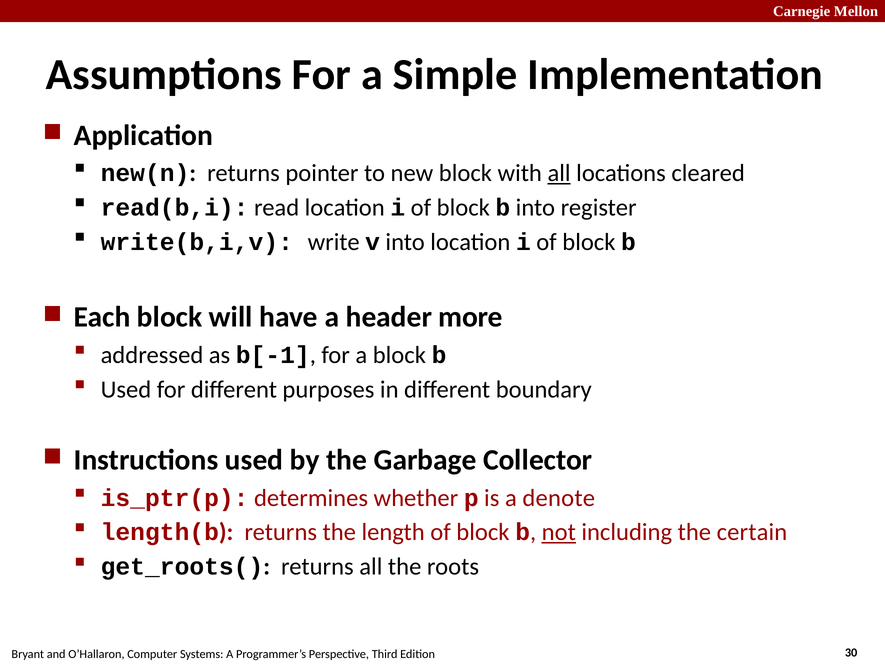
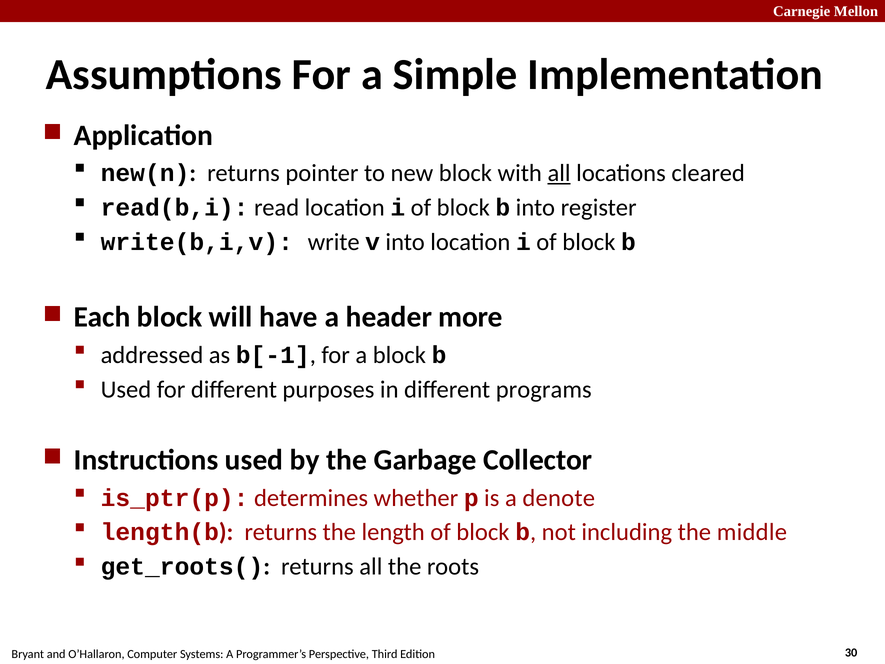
boundary: boundary -> programs (544, 389)
not underline: present -> none (559, 532)
certain: certain -> middle (752, 532)
